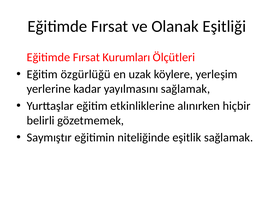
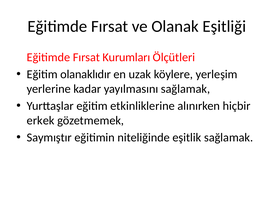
özgürlüğü: özgürlüğü -> olanaklıdır (86, 75)
belirli: belirli -> erkek (41, 121)
